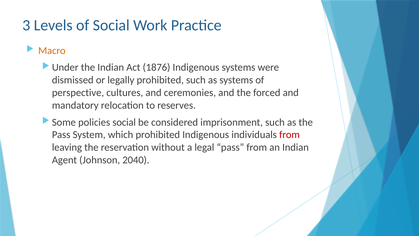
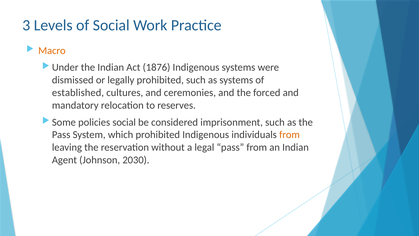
perspective: perspective -> established (78, 93)
from colour: red -> orange (290, 135)
2040: 2040 -> 2030 (136, 160)
